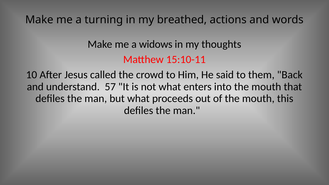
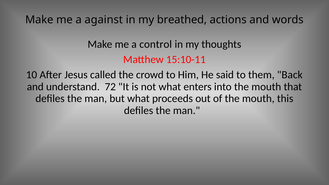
turning: turning -> against (104, 20)
widows: widows -> control (156, 44)
57: 57 -> 72 (110, 87)
